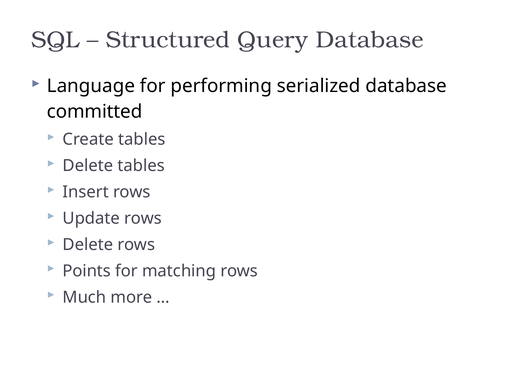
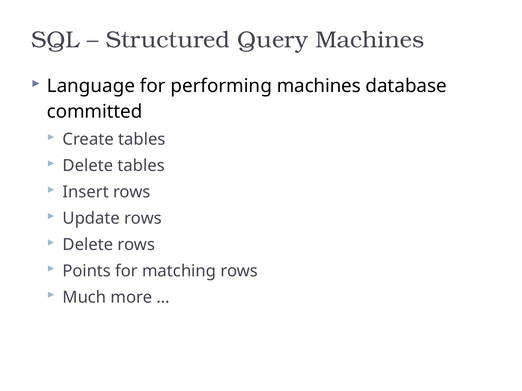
Query Database: Database -> Machines (370, 40)
performing serialized: serialized -> machines (319, 86)
